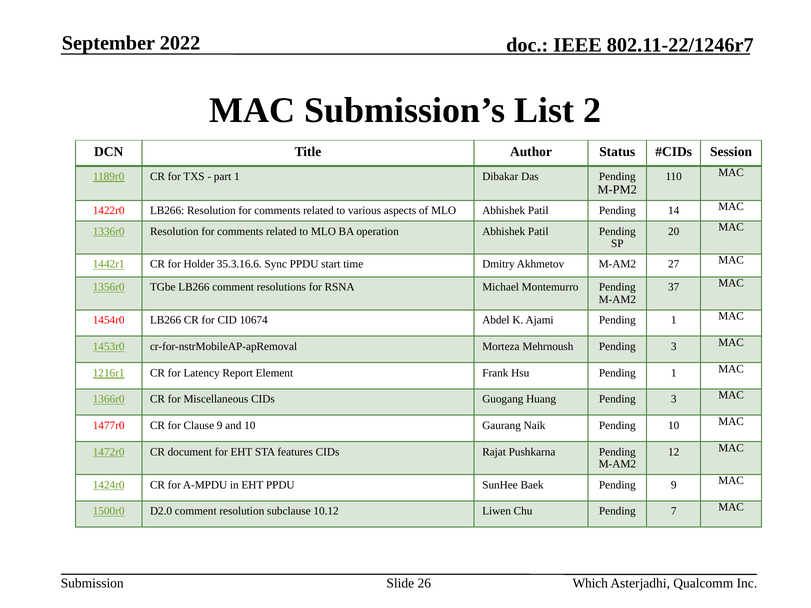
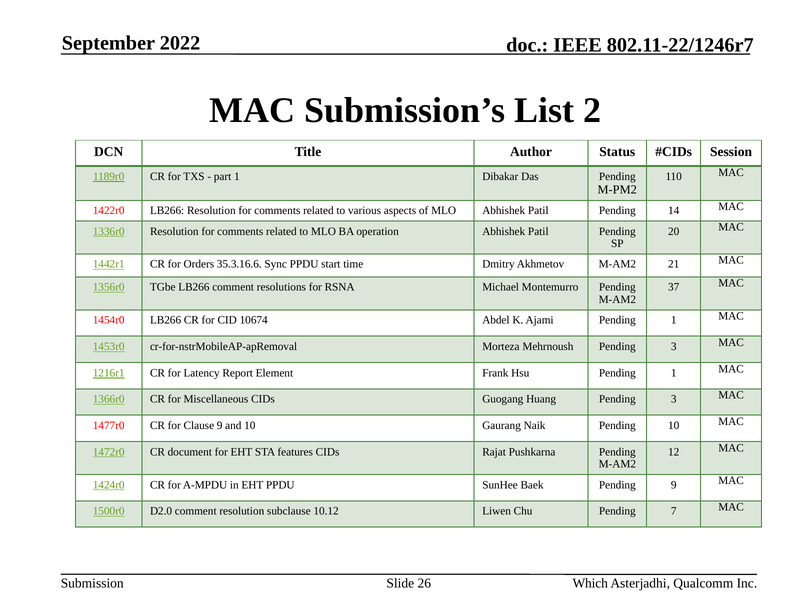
Holder: Holder -> Orders (199, 264)
27: 27 -> 21 (674, 264)
